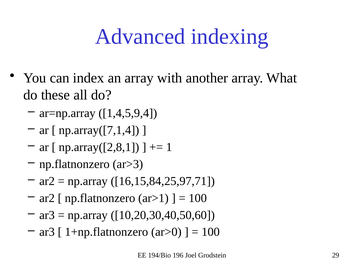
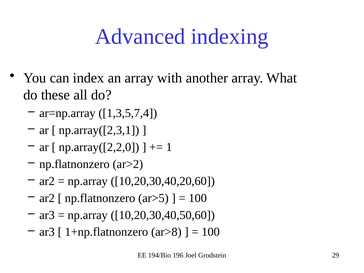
1,4,5,9,4: 1,4,5,9,4 -> 1,3,5,7,4 (128, 113)
np.array([7,1,4: np.array([7,1,4 -> np.array([2,3,1 (99, 130)
np.array([2,8,1: np.array([2,8,1 -> np.array([2,2,0 (99, 147)
ar>3: ar>3 -> ar>2 (128, 164)
16,15,84,25,97,71: 16,15,84,25,97,71 -> 10,20,30,40,20,60 (163, 181)
ar>1: ar>1 -> ar>5 (153, 198)
ar>0: ar>0 -> ar>8 (166, 232)
